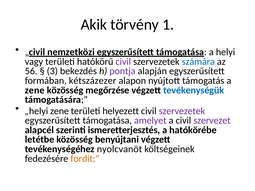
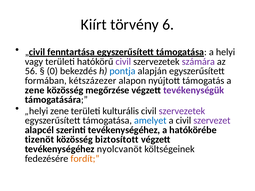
Akik: Akik -> Kiírt (94, 25)
1: 1 -> 6 (168, 25)
nemzetközi: nemzetközi -> fenntartása (71, 52)
számára colour: blue -> purple (198, 62)
3: 3 -> 0 (52, 71)
pontja colour: purple -> blue (122, 71)
tevékenységük colour: blue -> purple (194, 90)
helyezett: helyezett -> kulturális (121, 111)
amelyet colour: purple -> blue (150, 121)
szerinti ismeretterjesztés: ismeretterjesztés -> tevékenységéhez (124, 130)
letétbe: letétbe -> tizenöt (40, 140)
benyújtani: benyújtani -> biztosított (117, 140)
